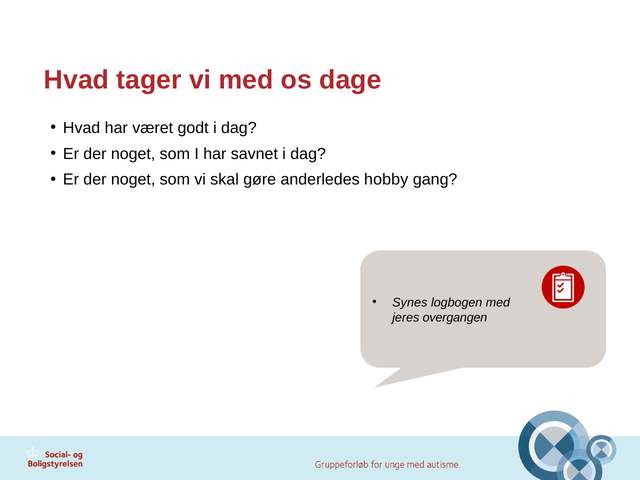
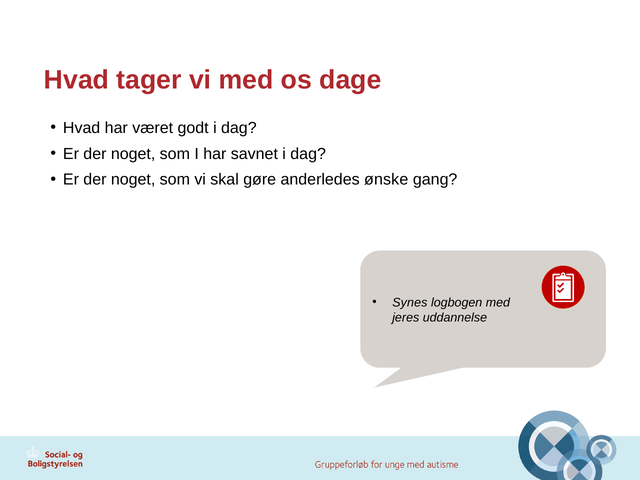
hobby: hobby -> ønske (386, 180)
overgangen: overgangen -> uddannelse (455, 317)
